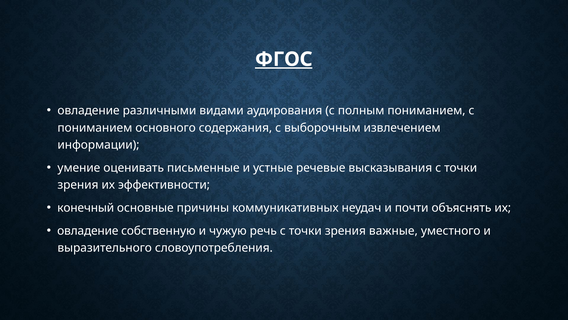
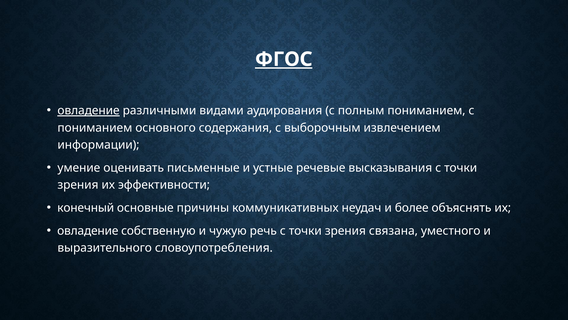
овладение underline: none -> present (89, 111)
почти: почти -> более (412, 208)
важные: важные -> связана (393, 231)
